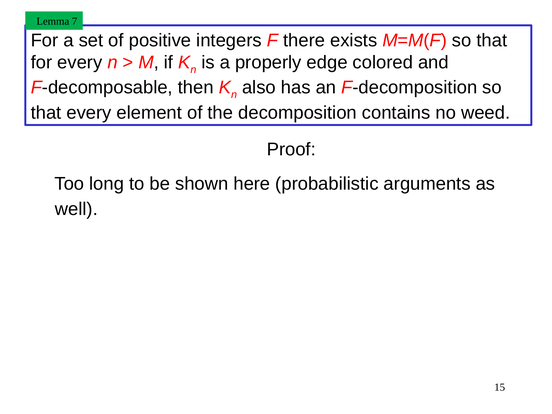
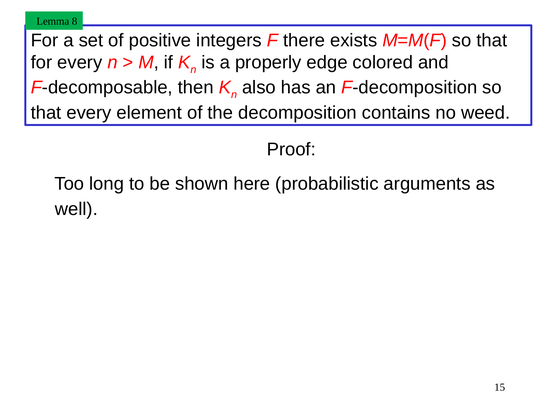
7: 7 -> 8 (75, 21)
